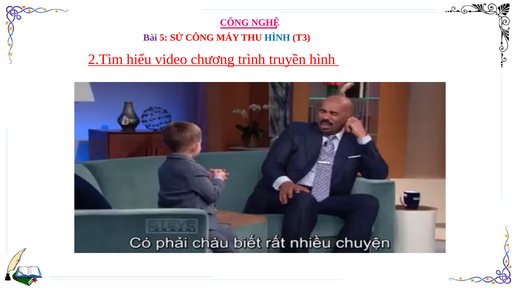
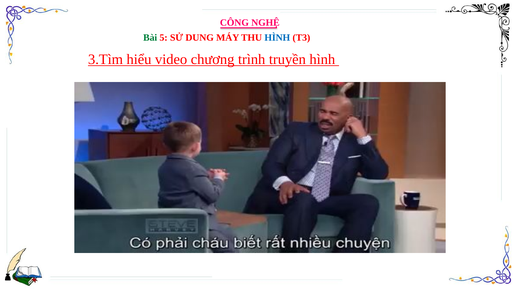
Bài colour: purple -> green (150, 38)
SỬ CÔNG: CÔNG -> DUNG (200, 38)
2.Tìm: 2.Tìm -> 3.Tìm (105, 59)
